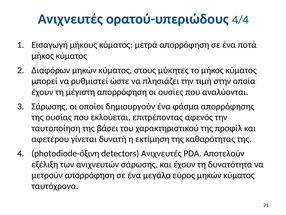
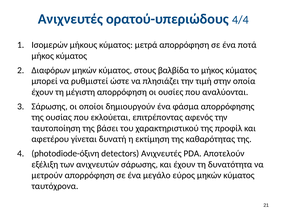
Εισαγωγή: Εισαγωγή -> Ισομερών (50, 45)
μύκητες: μύκητες -> βαλβίδα (173, 70)
